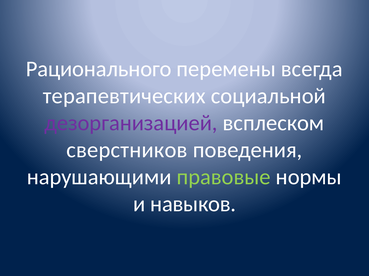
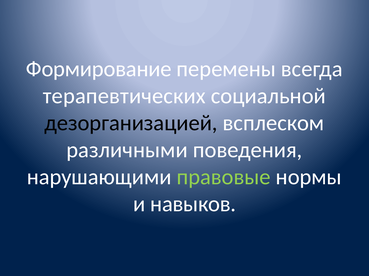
Рационального: Рационального -> Формирование (99, 69)
дезорганизацией colour: purple -> black (131, 123)
сверстников: сверстников -> различными (127, 150)
